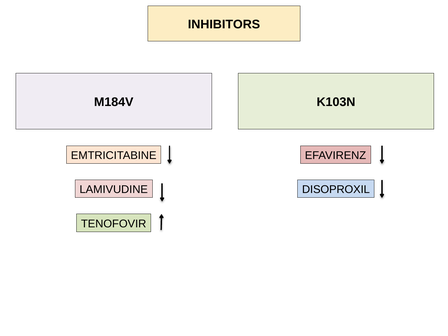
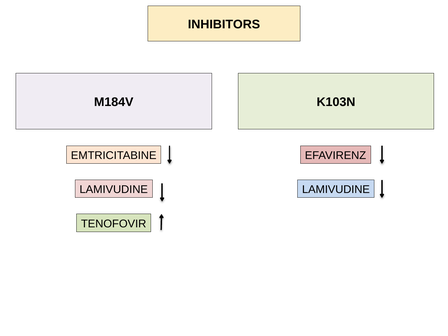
DISOPROXIL: DISOPROXIL -> LAMIVUDINE (336, 190)
